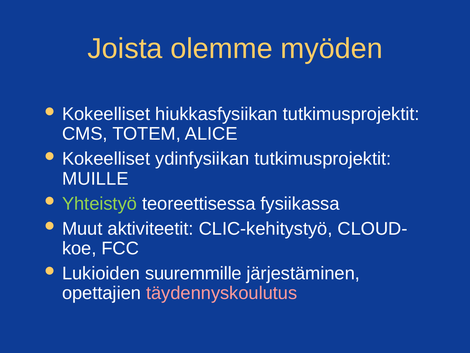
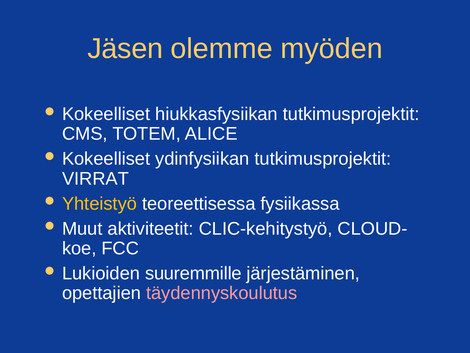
Joista: Joista -> Jäsen (125, 48)
MUILLE: MUILLE -> VIRRAT (95, 178)
Yhteistyö colour: light green -> yellow (99, 203)
